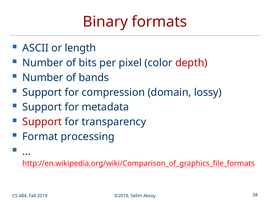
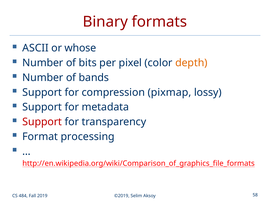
length: length -> whose (80, 48)
depth colour: red -> orange (191, 63)
domain: domain -> pixmap (169, 92)
